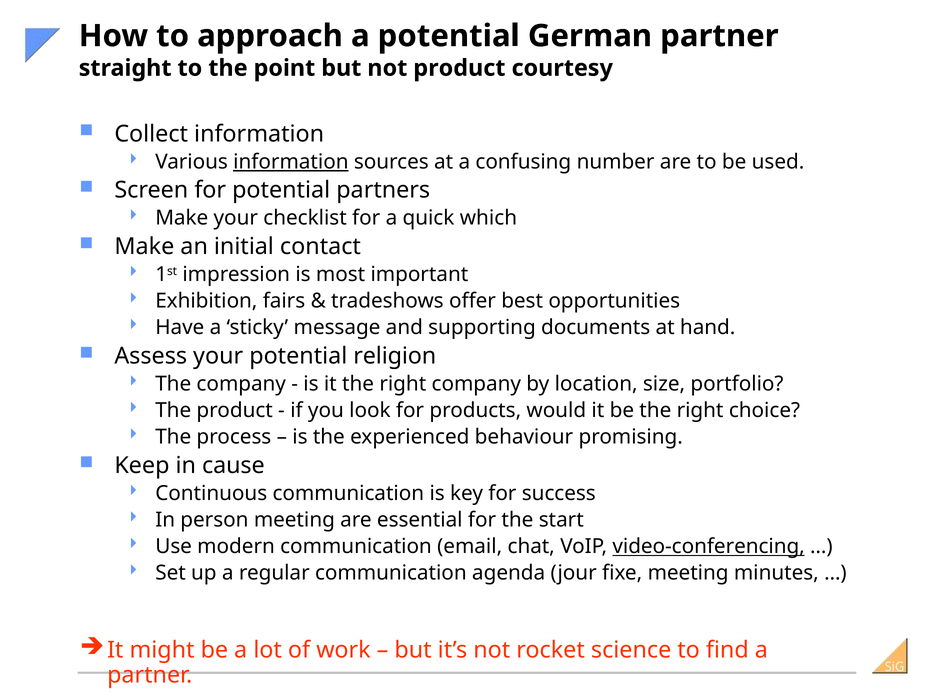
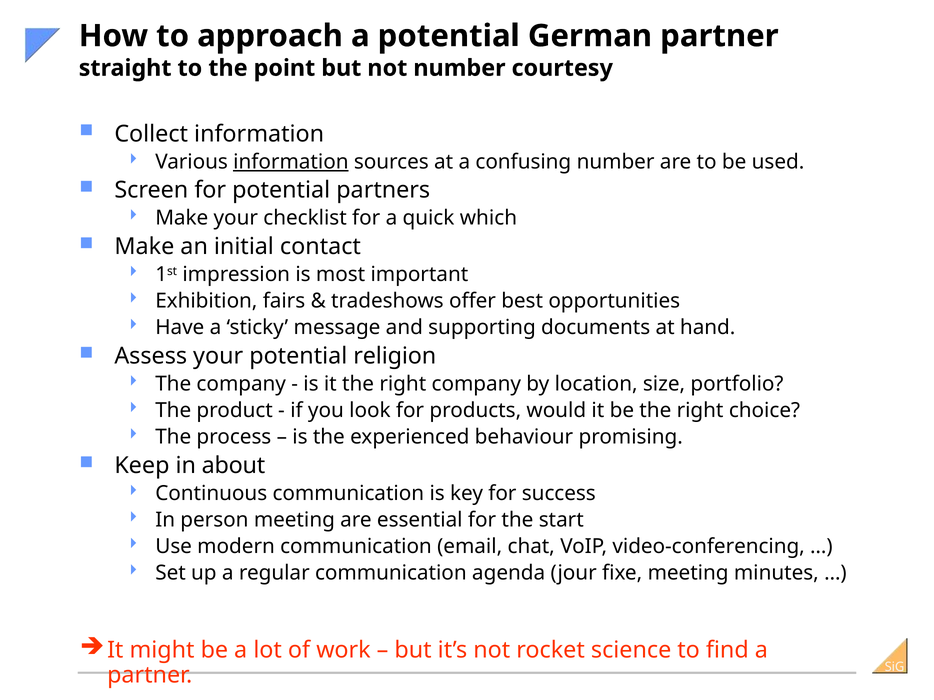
not product: product -> number (459, 68)
cause: cause -> about (233, 466)
video-conferencing underline: present -> none (709, 547)
